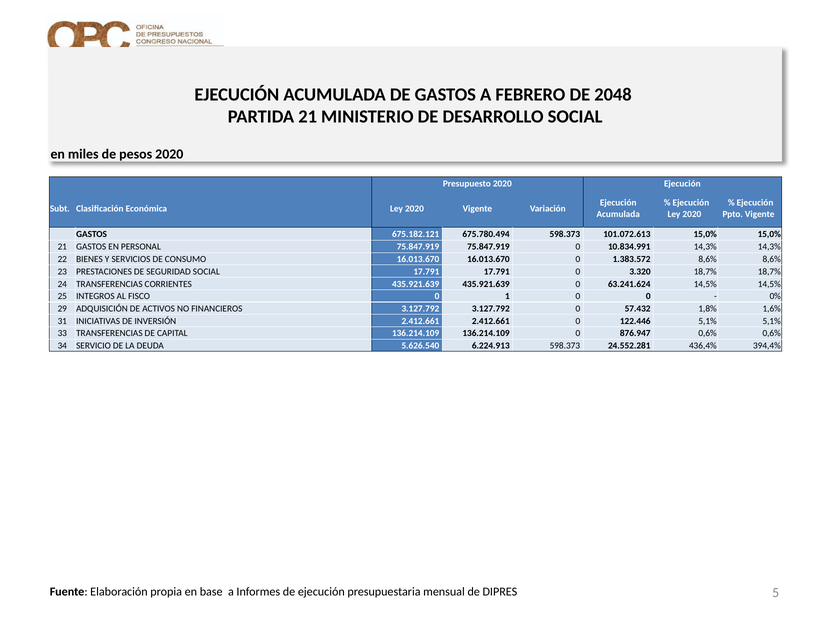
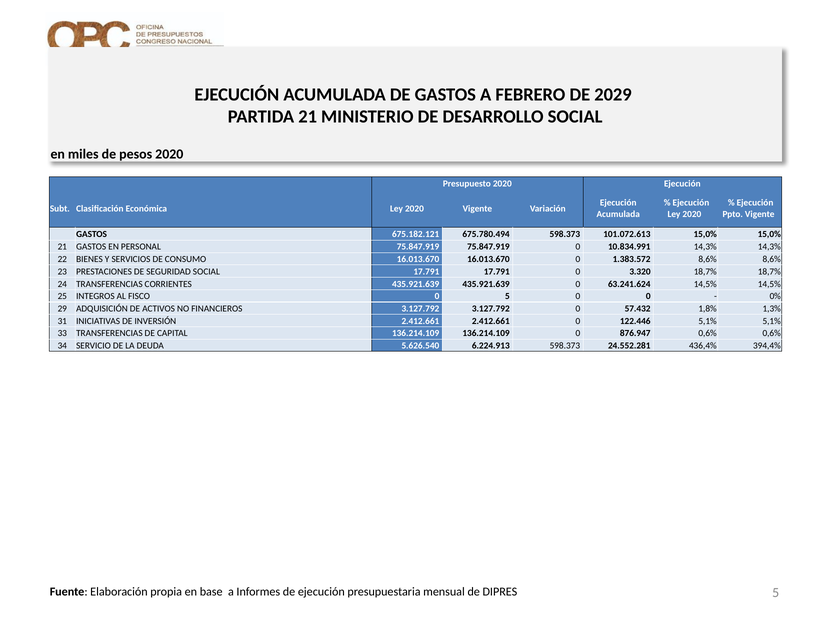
2048: 2048 -> 2029 (613, 94)
0 1: 1 -> 5 (507, 296)
1,6%: 1,6% -> 1,3% (772, 309)
